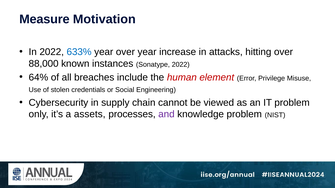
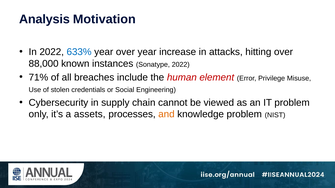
Measure: Measure -> Analysis (44, 19)
64%: 64% -> 71% (38, 77)
and colour: purple -> orange (166, 115)
